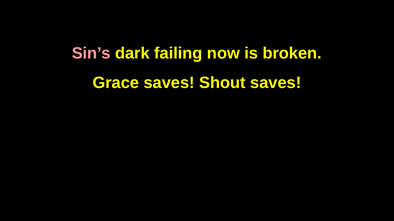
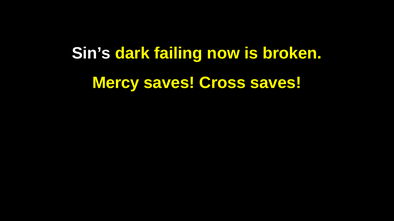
Sin’s colour: pink -> white (91, 53)
Grace: Grace -> Mercy (116, 83)
Shout: Shout -> Cross (222, 83)
